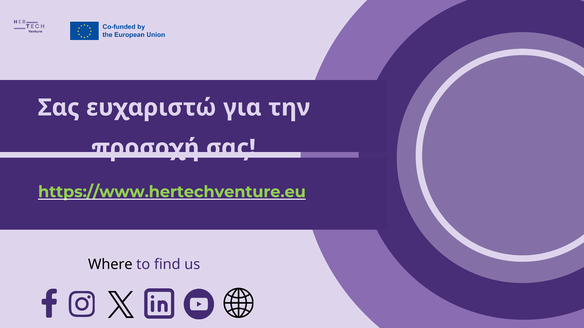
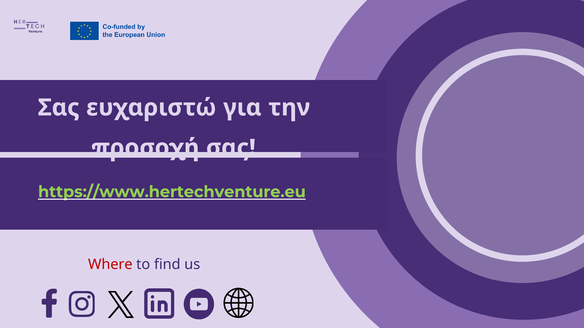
Where colour: black -> red (110, 265)
